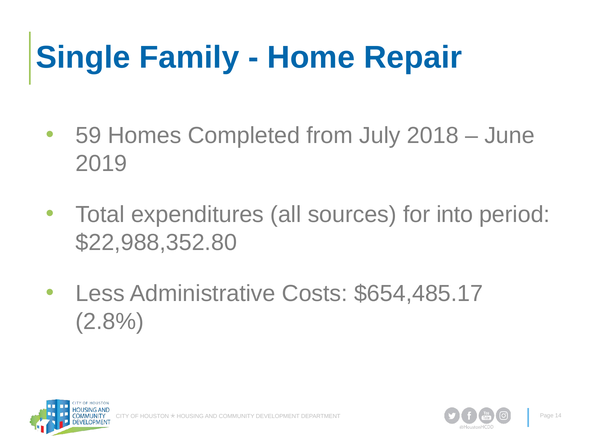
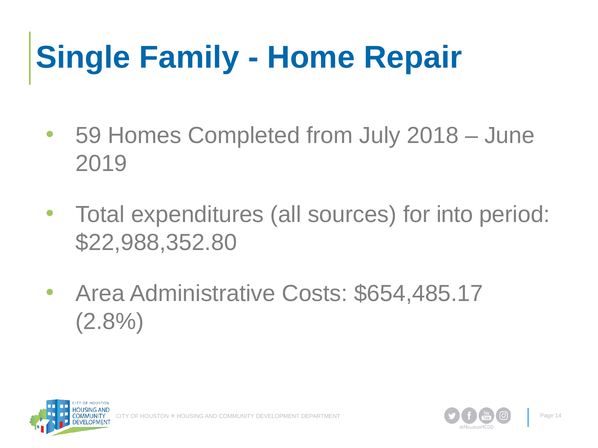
Less: Less -> Area (100, 294)
